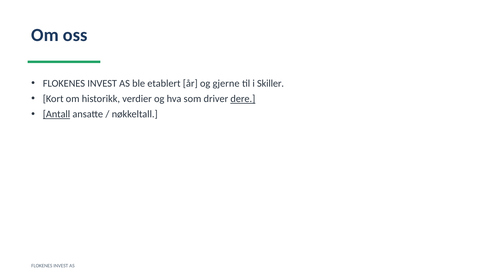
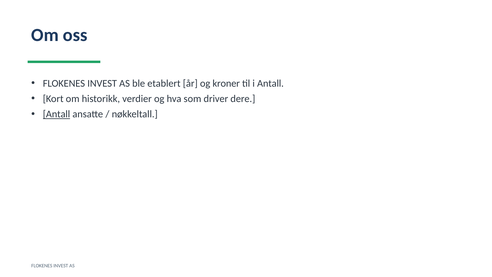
gjerne: gjerne -> kroner (226, 83)
i Skiller: Skiller -> Antall (270, 83)
dere underline: present -> none (243, 99)
